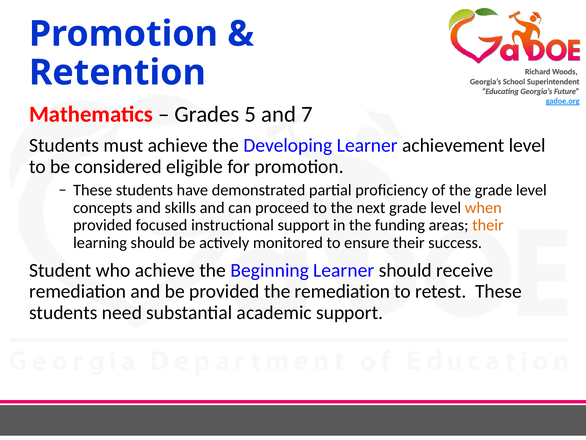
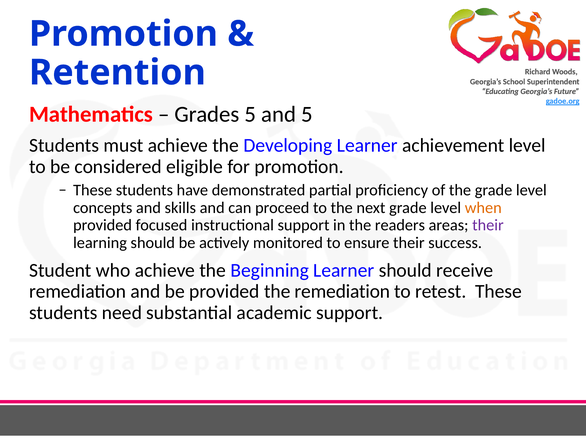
and 7: 7 -> 5 (307, 114)
funding: funding -> readers (400, 225)
their colour: orange -> purple (488, 225)
